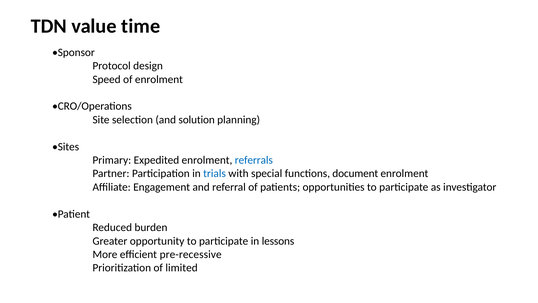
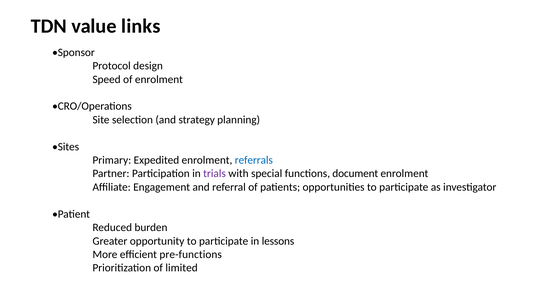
time: time -> links (141, 26)
solution: solution -> strategy (197, 120)
trials colour: blue -> purple (215, 173)
pre-recessive: pre-recessive -> pre-functions (191, 254)
